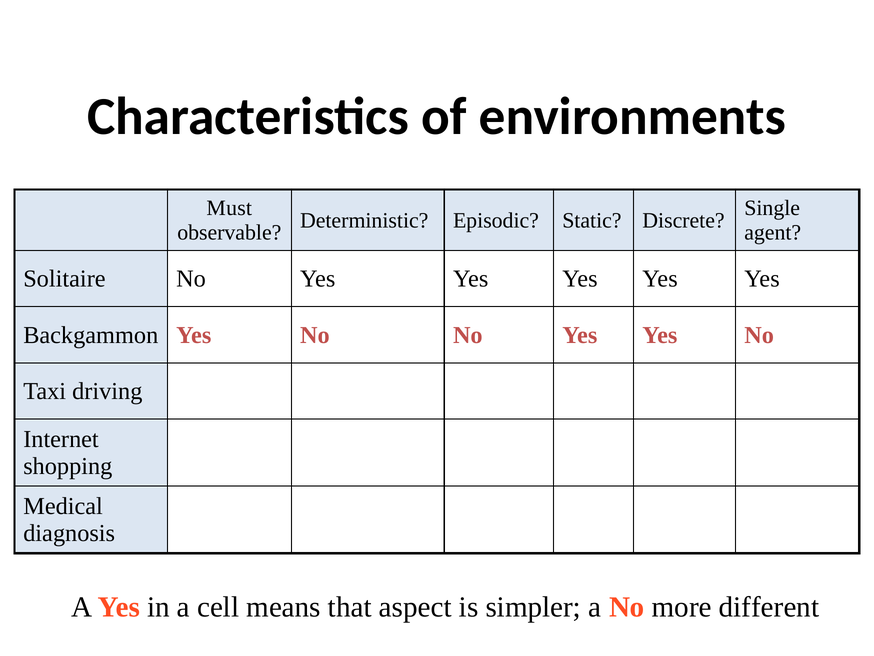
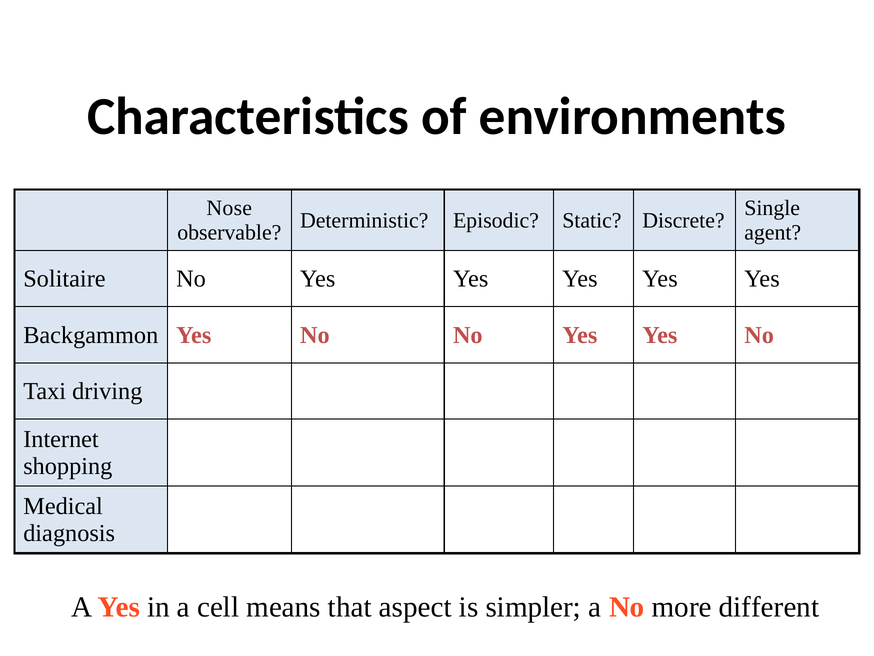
Must: Must -> Nose (229, 208)
